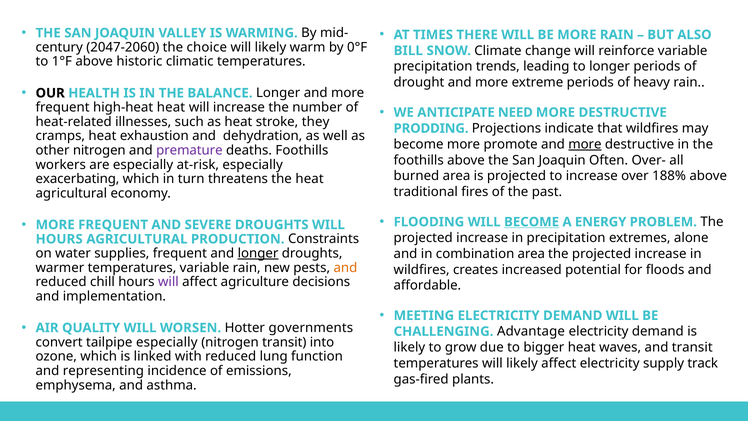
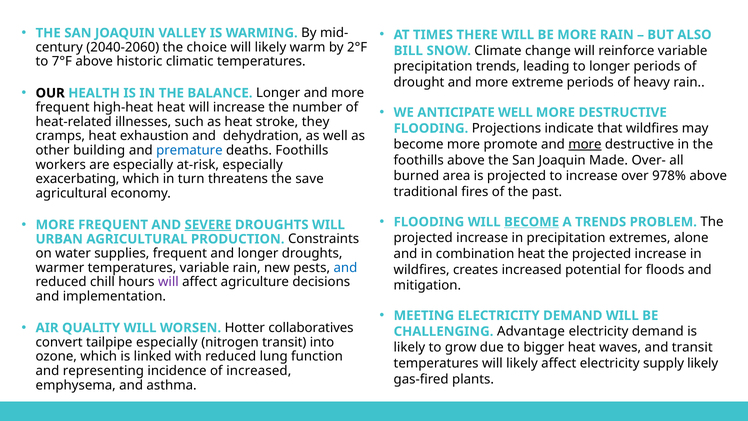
2047-2060: 2047-2060 -> 2040-2060 (123, 47)
0°F: 0°F -> 2°F (357, 47)
1°F: 1°F -> 7°F (62, 62)
ANTICIPATE NEED: NEED -> WELL (515, 112)
PRODDING: PRODDING -> FLOODING (431, 128)
other nitrogen: nitrogen -> building (99, 150)
premature colour: purple -> blue (189, 150)
Often: Often -> Made (609, 160)
188%: 188% -> 978% (669, 176)
the heat: heat -> save (310, 179)
A ENERGY: ENERGY -> TRENDS (601, 222)
SEVERE underline: none -> present (208, 225)
HOURS: HOURS -> URBAN (59, 239)
longer underline: present -> none (258, 253)
combination area: area -> heat (531, 254)
and colour: orange -> blue (345, 268)
affordable: affordable -> mitigation (427, 285)
governments: governments -> collaboratives (311, 328)
supply track: track -> likely (703, 363)
of emissions: emissions -> increased (259, 371)
